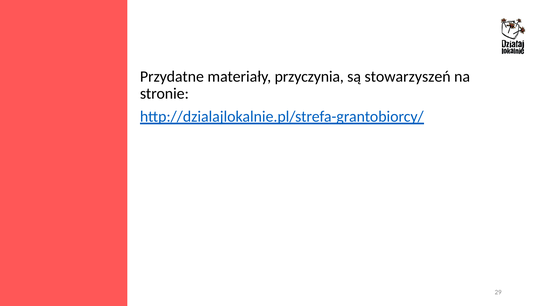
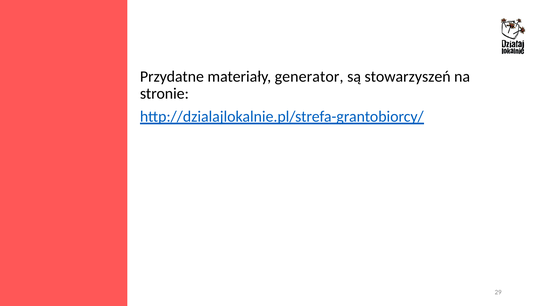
przyczynia: przyczynia -> generator (309, 76)
